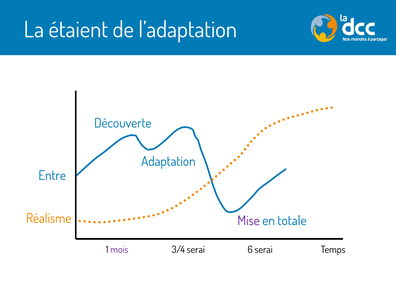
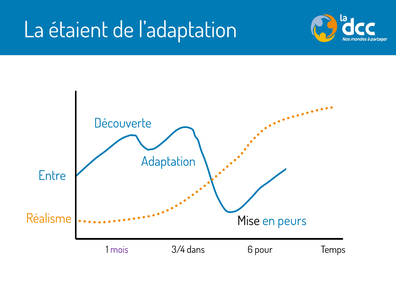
Mise colour: purple -> black (249, 221)
totale: totale -> peurs (292, 221)
3/4 serai: serai -> dans (196, 250)
6 serai: serai -> pour (264, 250)
